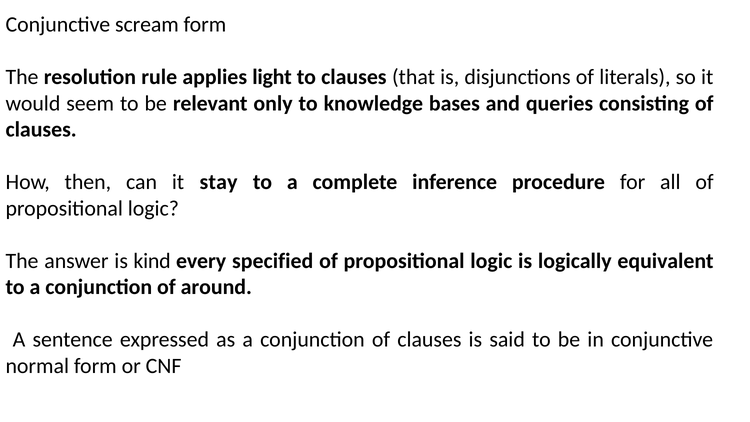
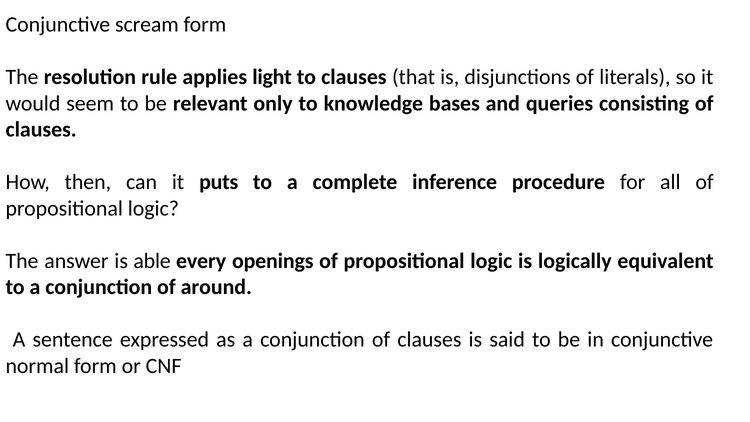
stay: stay -> puts (219, 182)
kind: kind -> able (152, 261)
specified: specified -> openings (273, 261)
